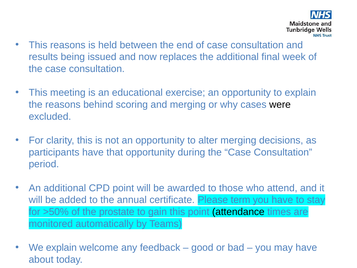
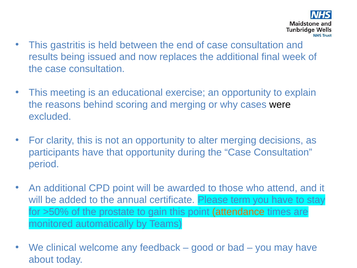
This reasons: reasons -> gastritis (68, 45)
attendance colour: black -> orange (238, 212)
We explain: explain -> clinical (61, 247)
